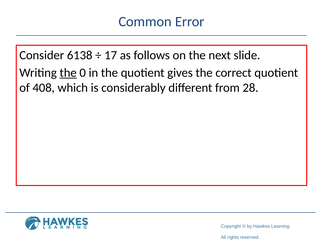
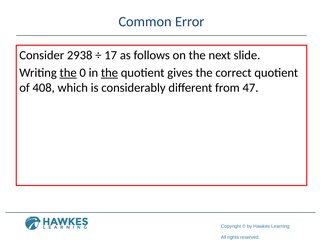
6138: 6138 -> 2938 (80, 55)
the underline: none -> present (109, 73)
28: 28 -> 47 (250, 88)
